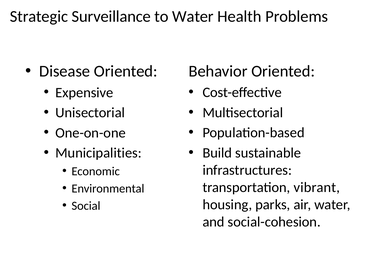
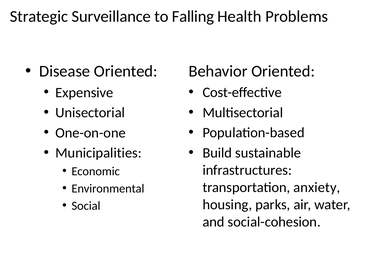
to Water: Water -> Falling (193, 17)
vibrant: vibrant -> anxiety (317, 188)
